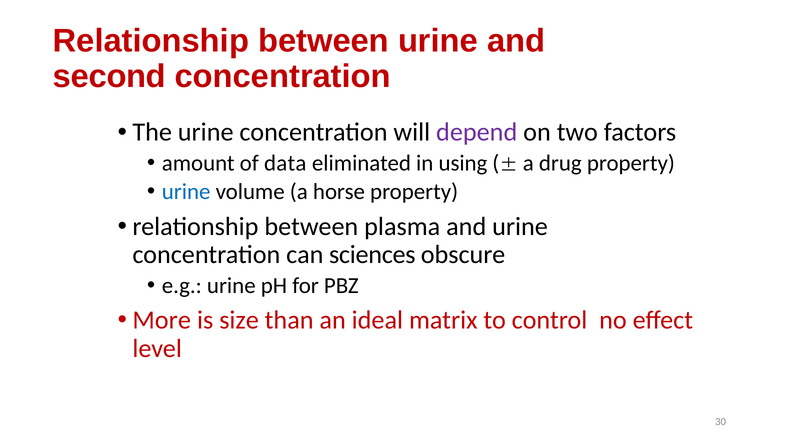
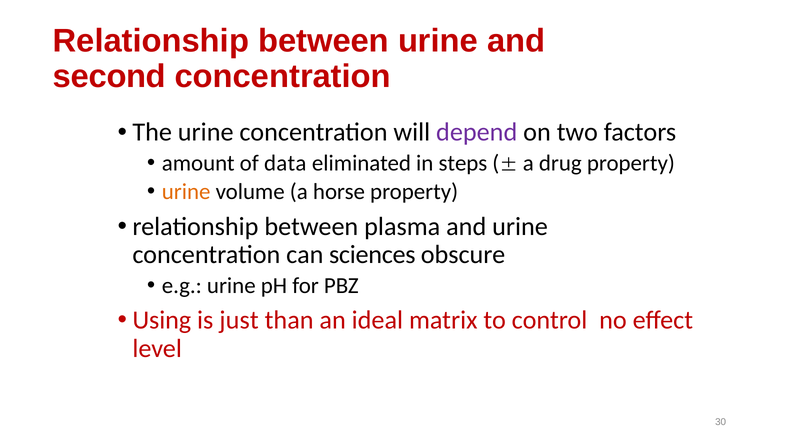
using: using -> steps (463, 163)
urine colour: blue -> orange (186, 192)
More: More -> Using (162, 320)
size: size -> just (239, 320)
